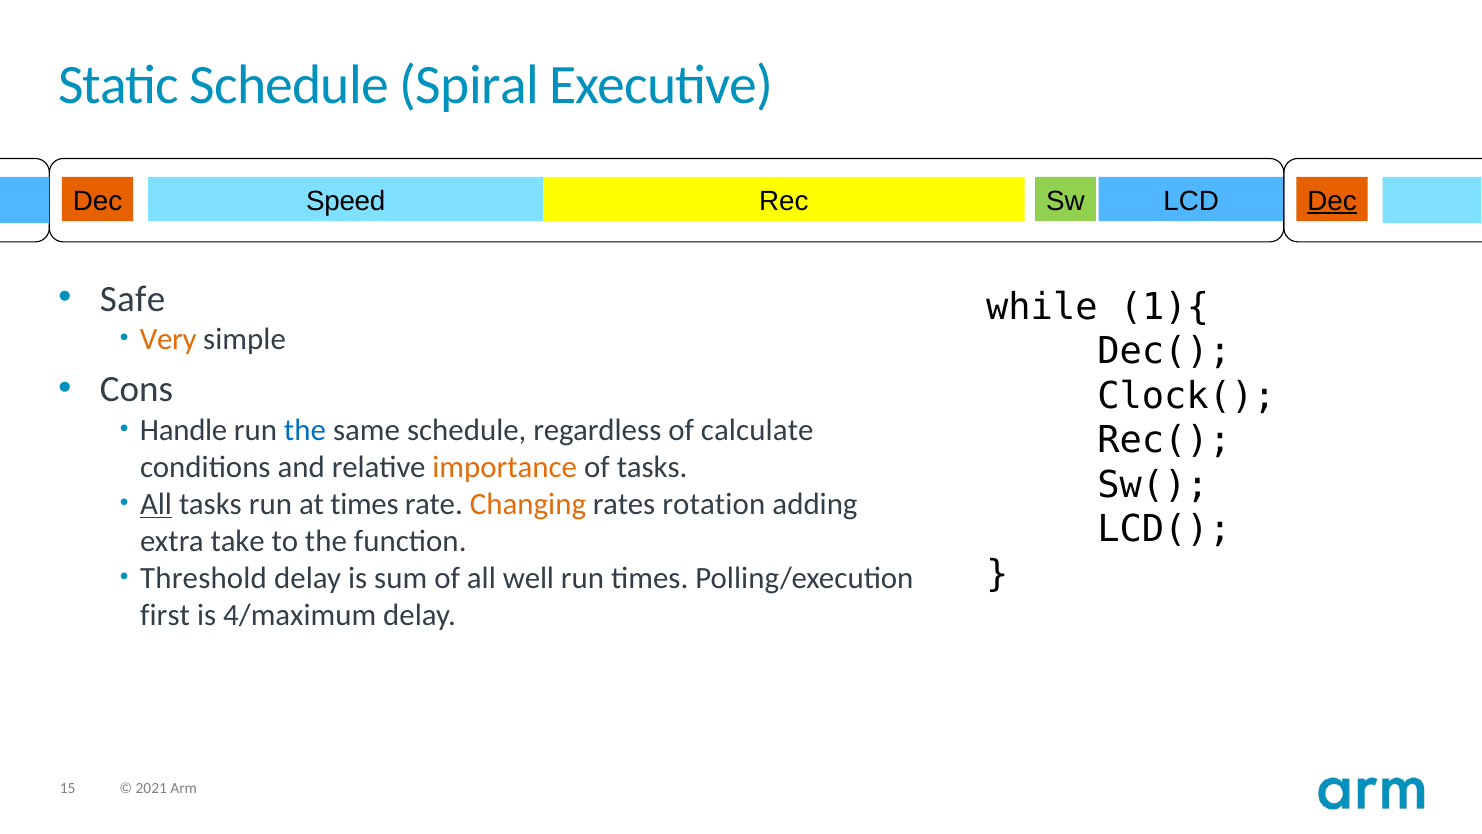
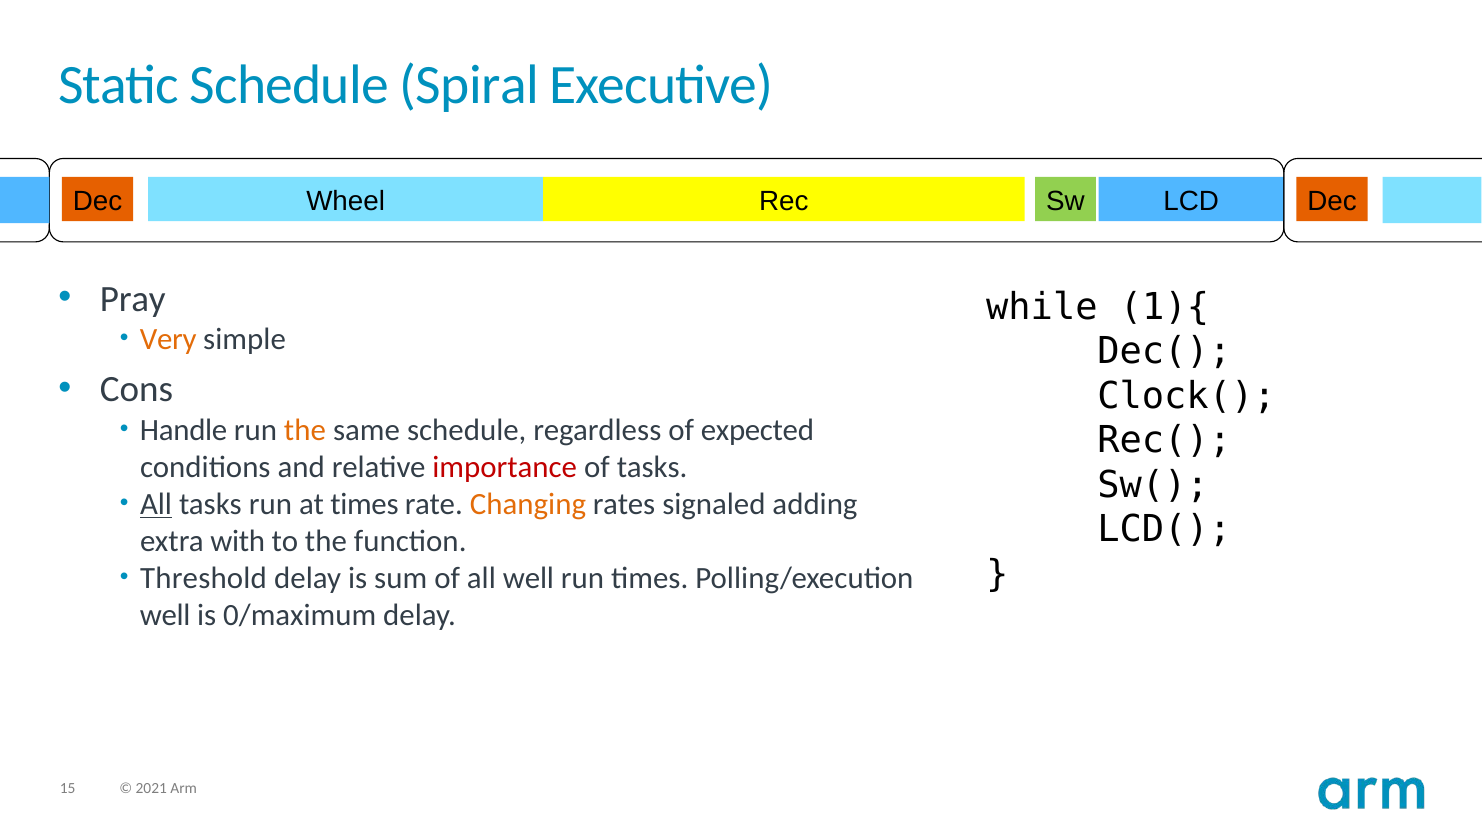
Speed: Speed -> Wheel (346, 201)
Dec underline: present -> none (1332, 201)
Safe: Safe -> Pray (133, 299)
the colour: blue -> orange (305, 430)
calculate: calculate -> expected (757, 430)
importance colour: orange -> red (505, 467)
rotation: rotation -> signaled (714, 504)
take: take -> with (238, 541)
first: first -> well (165, 615)
4/maximum: 4/maximum -> 0/maximum (300, 615)
